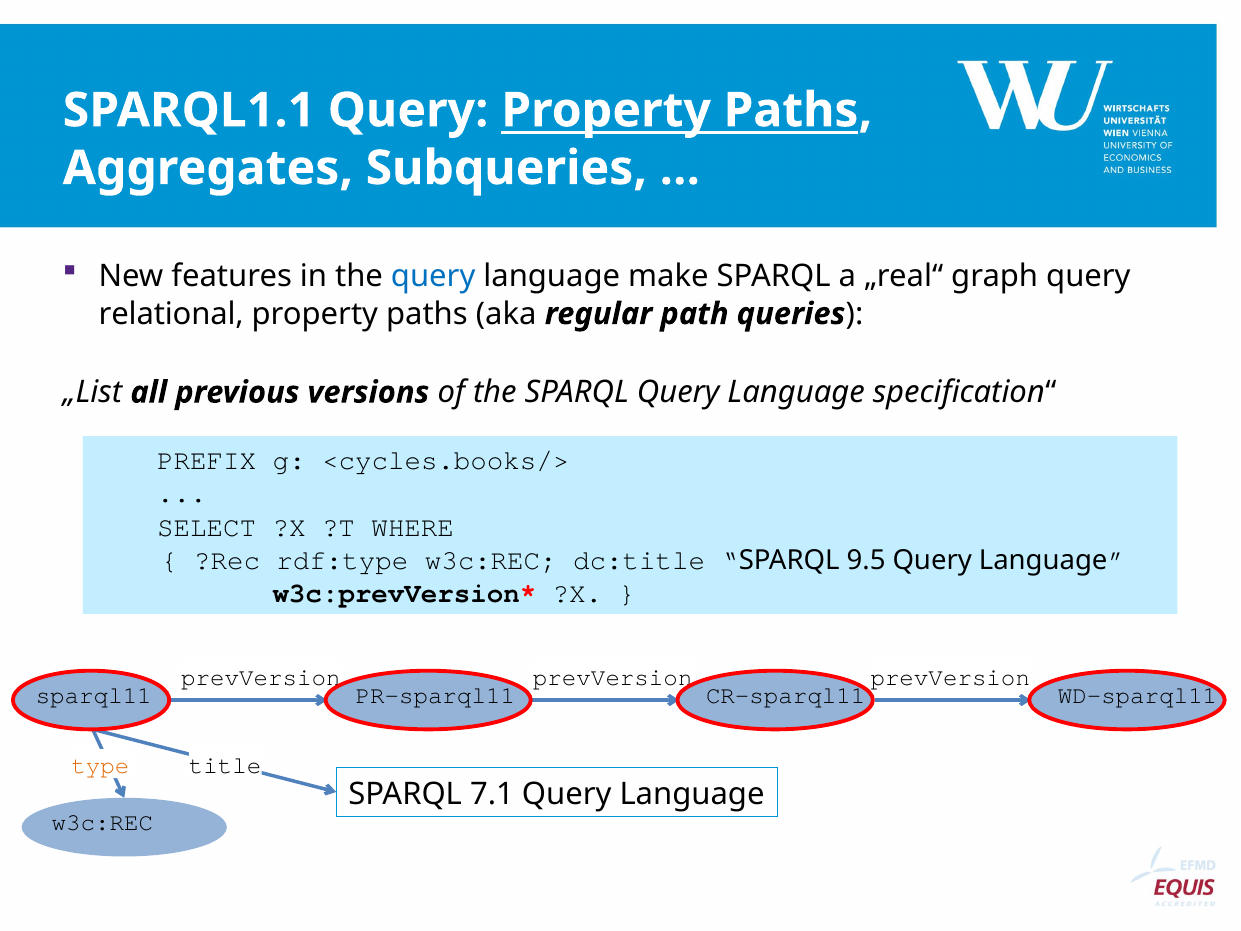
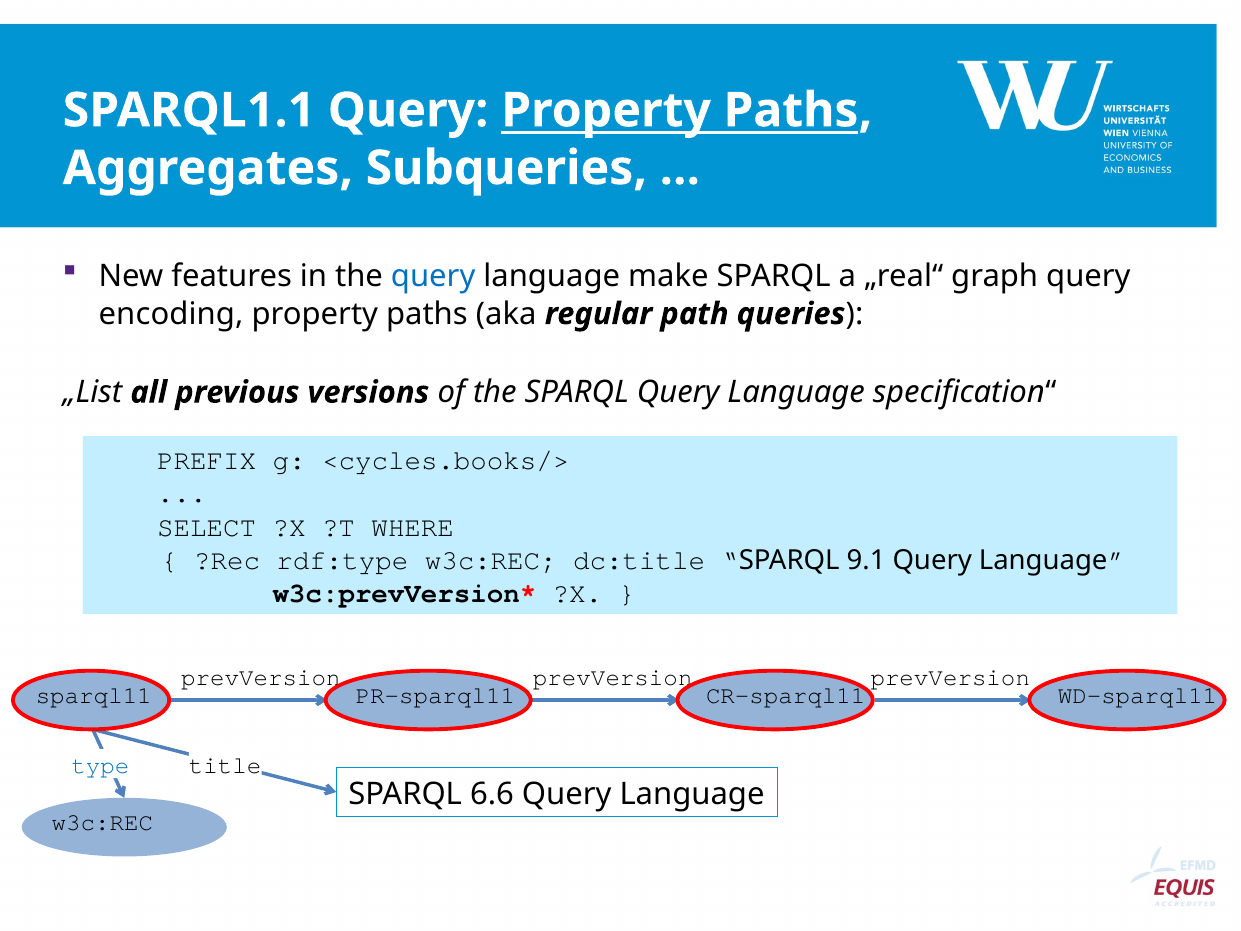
relational: relational -> encoding (171, 314)
9.5: 9.5 -> 9.1 (866, 560)
type colour: orange -> blue (100, 765)
7.1: 7.1 -> 6.6 (492, 794)
